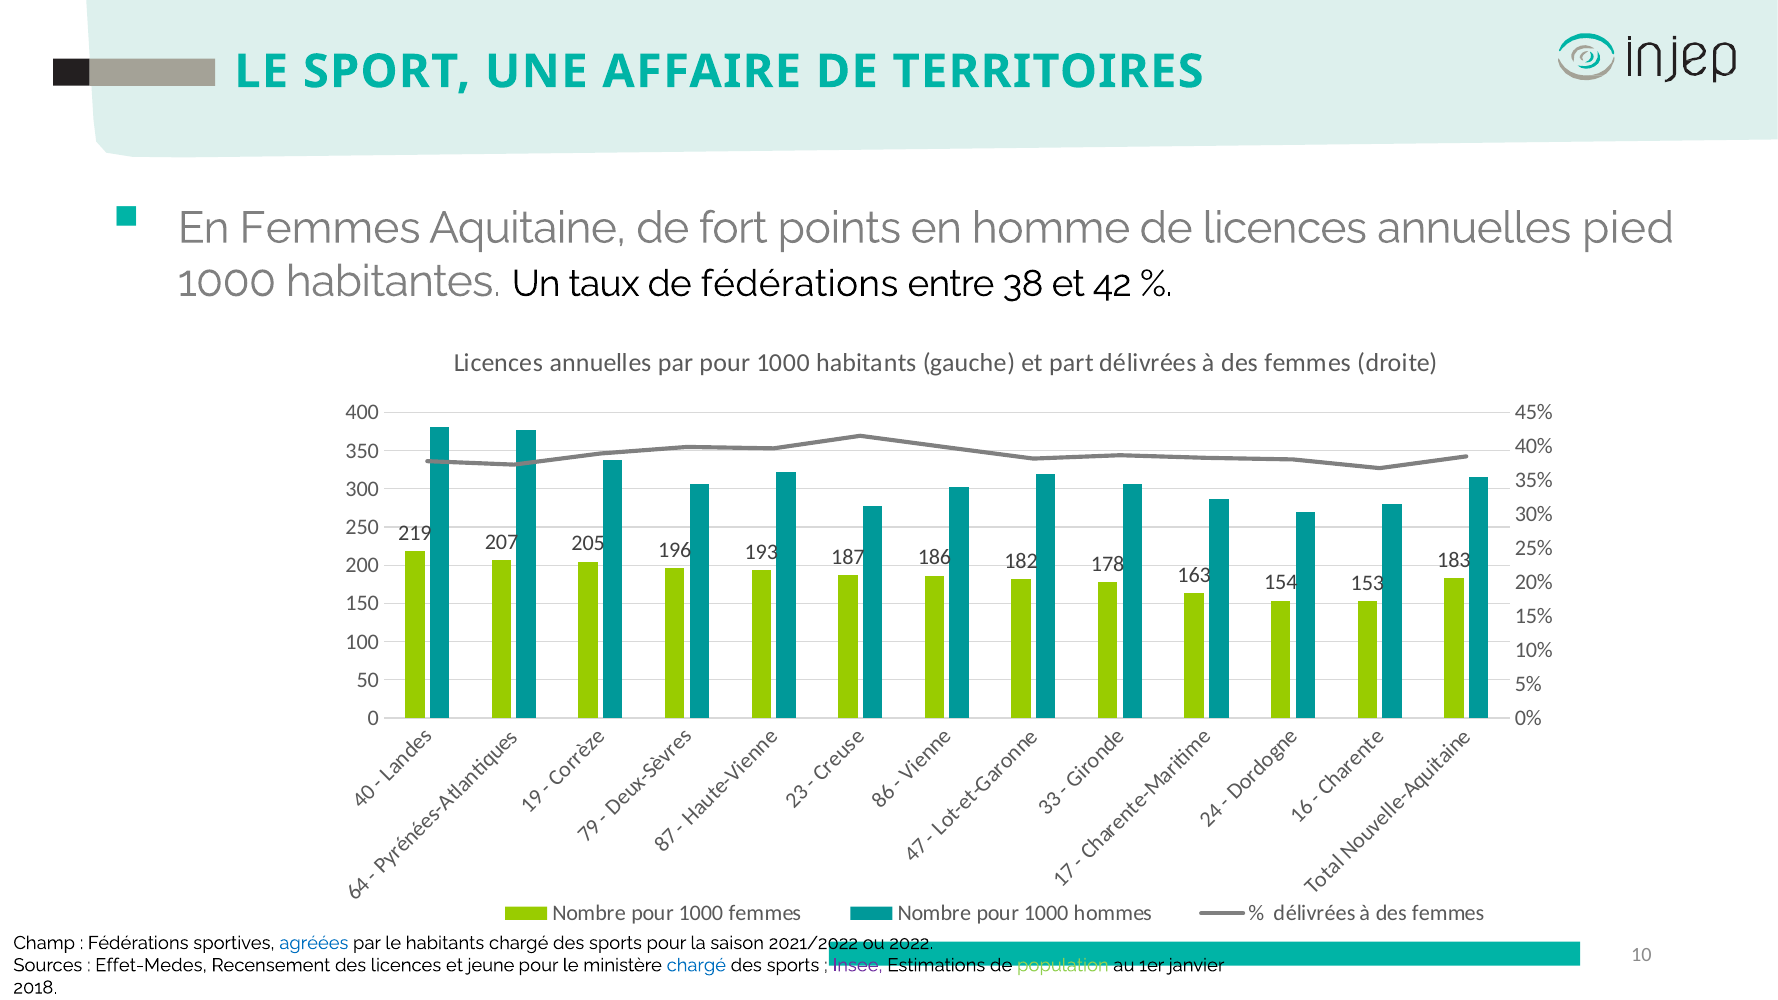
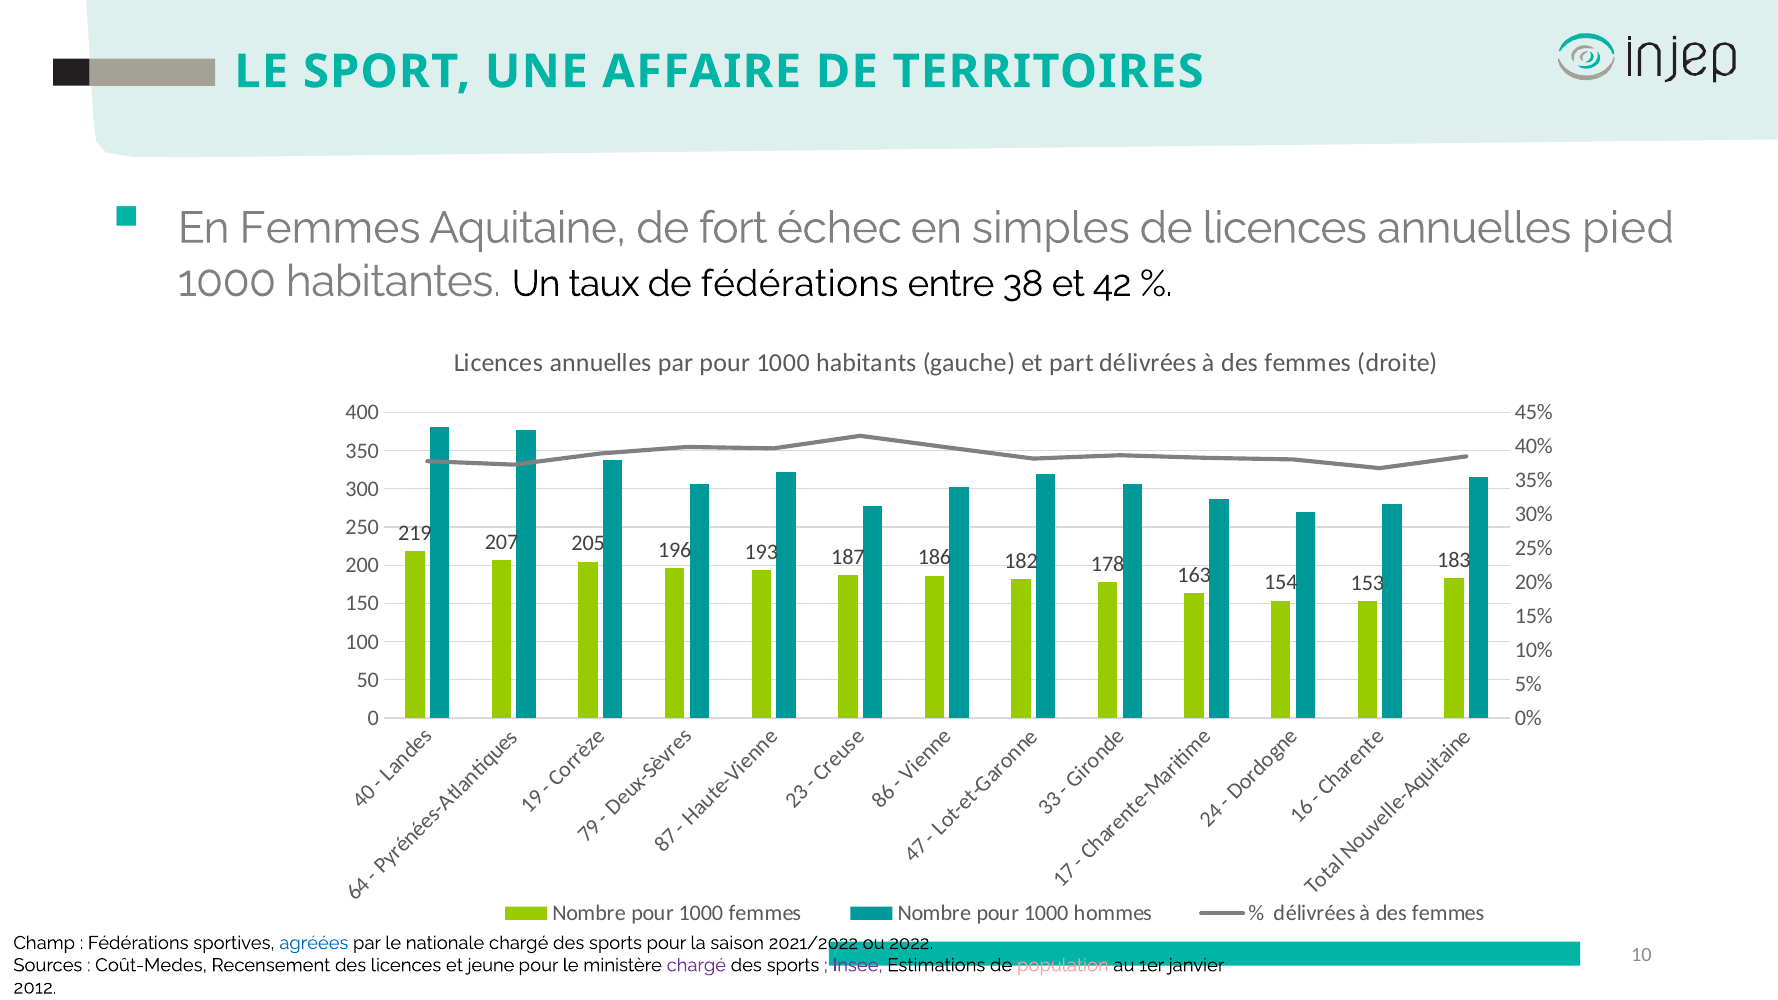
points: points -> échec (839, 228)
homme: homme -> simples (1051, 228)
le habitants: habitants -> nationale (445, 943)
Effet-Medes: Effet-Medes -> Coût-Medes (151, 965)
chargé colour: blue -> purple (696, 965)
population colour: light green -> pink (1063, 965)
2018: 2018 -> 2012 (35, 988)
